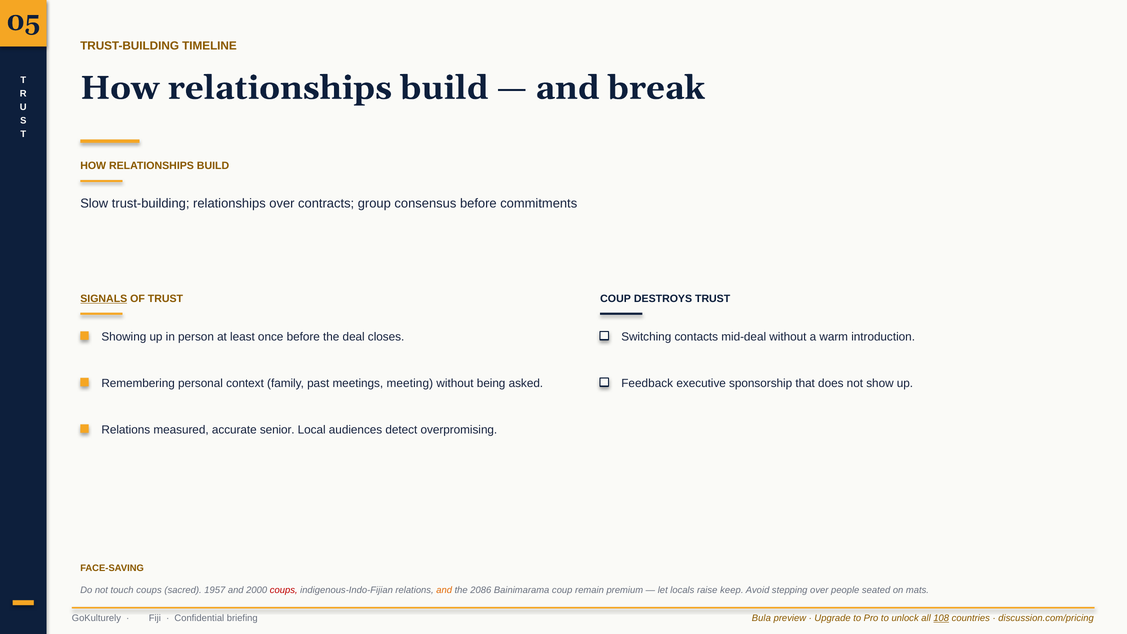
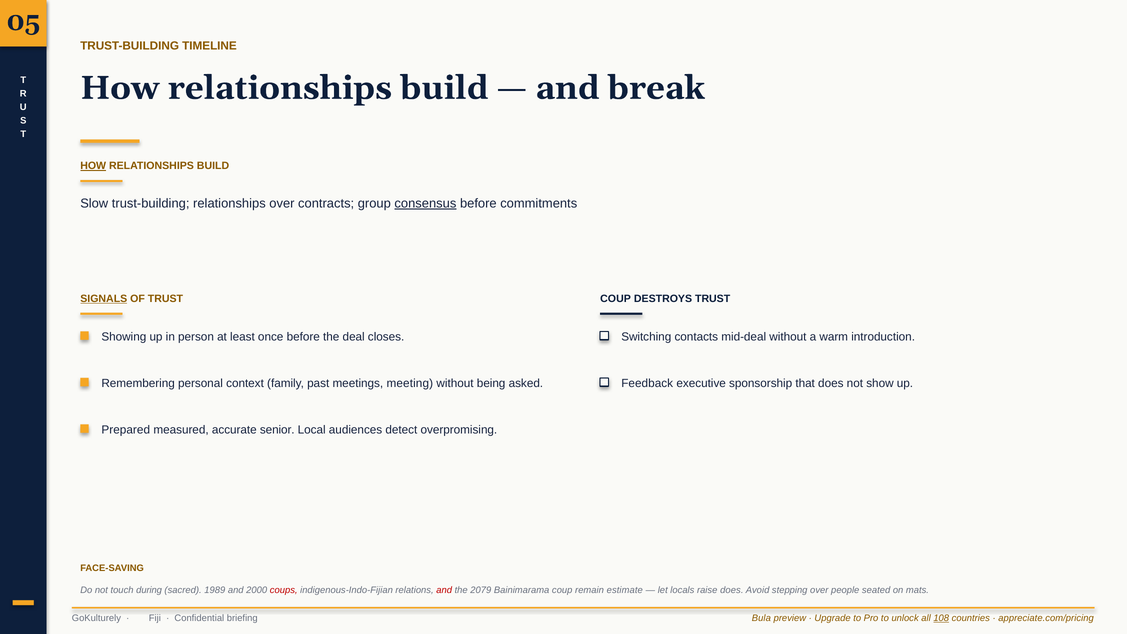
HOW underline: none -> present (93, 166)
consensus underline: none -> present (425, 203)
Relations: Relations -> Prepared (126, 430)
touch coups: coups -> during (149, 590)
1957: 1957 -> 1989 (215, 590)
and colour: orange -> red (444, 590)
2086: 2086 -> 2079 (481, 590)
premium: premium -> estimate (625, 590)
raise keep: keep -> does (732, 590)
discussion.com/pricing: discussion.com/pricing -> appreciate.com/pricing (1046, 618)
